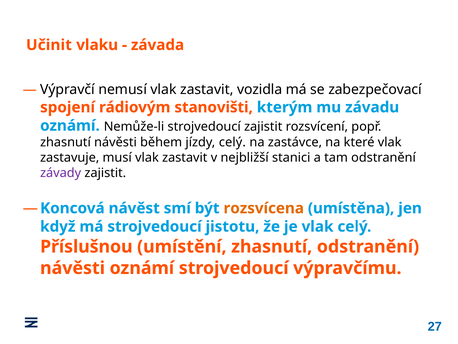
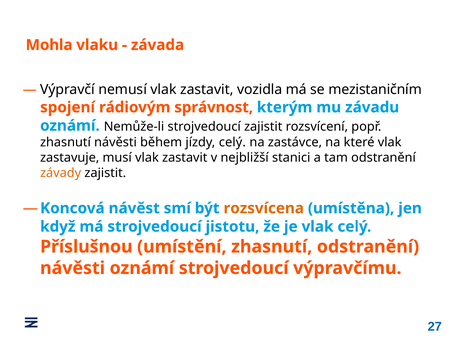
Učinit: Učinit -> Mohla (49, 45)
zabezpečovací: zabezpečovací -> mezistaničním (375, 90)
stanovišti: stanovišti -> správnost (214, 107)
závady colour: purple -> orange (61, 173)
